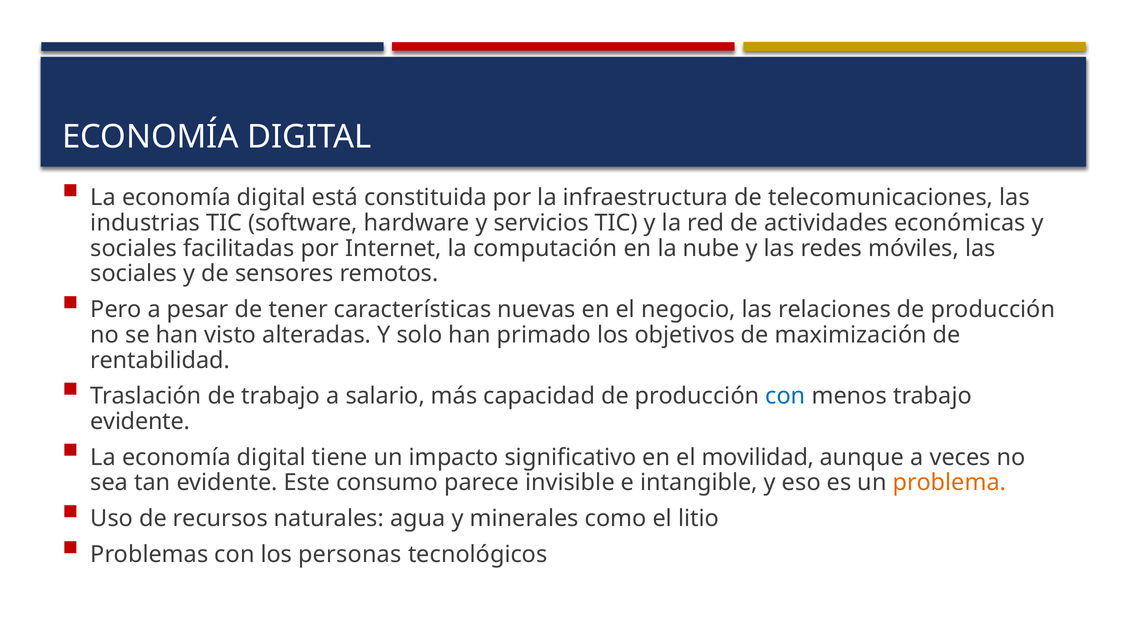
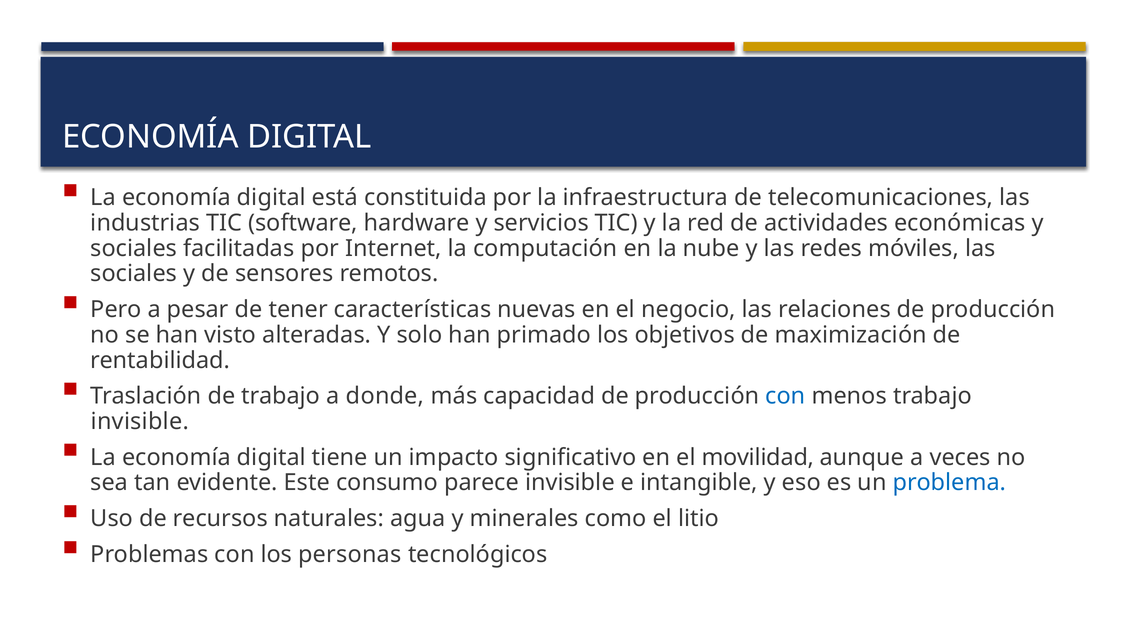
salario: salario -> donde (385, 396)
evidente: evidente -> invisible (140, 421)
problema colour: orange -> blue (949, 483)
